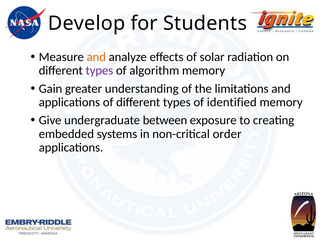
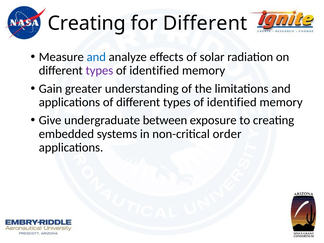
Develop: Develop -> Creating (87, 23)
for Students: Students -> Different (205, 23)
and colour: orange -> blue (96, 57)
algorithm: algorithm -> identified (154, 71)
